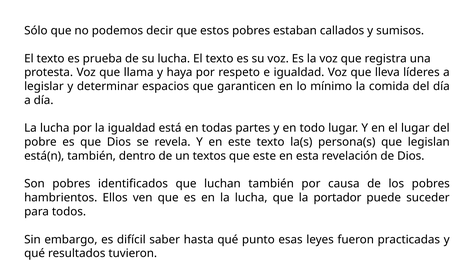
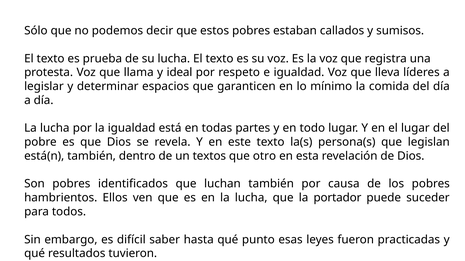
haya: haya -> ideal (180, 73)
que este: este -> otro (264, 156)
